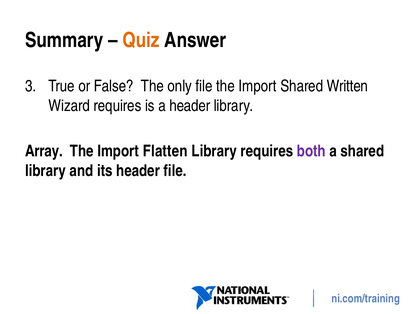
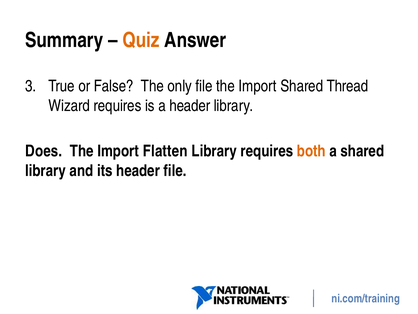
Written: Written -> Thread (347, 86)
Array: Array -> Does (44, 151)
both colour: purple -> orange (311, 151)
